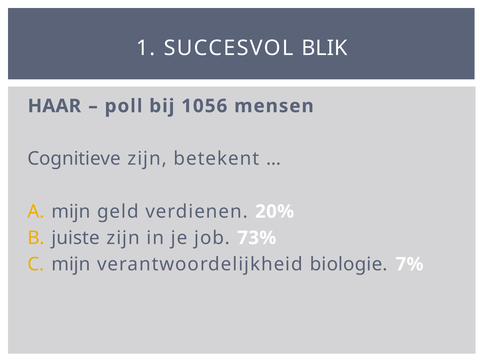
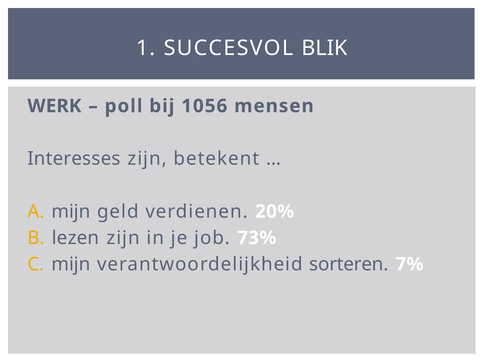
HAAR: HAAR -> WERK (54, 106)
Cognitieve: Cognitieve -> Interesses (74, 159)
juiste: juiste -> lezen (76, 238)
biologie: biologie -> sorteren (349, 264)
